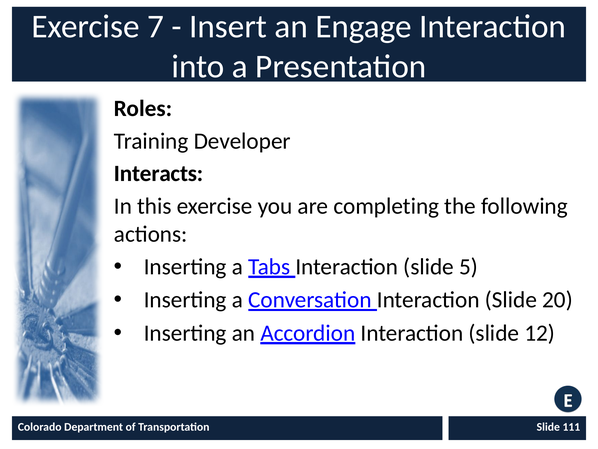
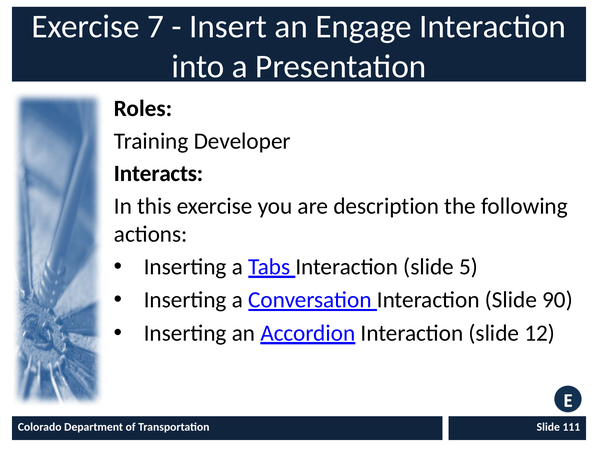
completing: completing -> description (386, 206)
20: 20 -> 90 (558, 300)
